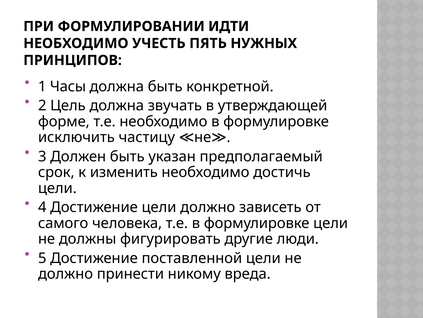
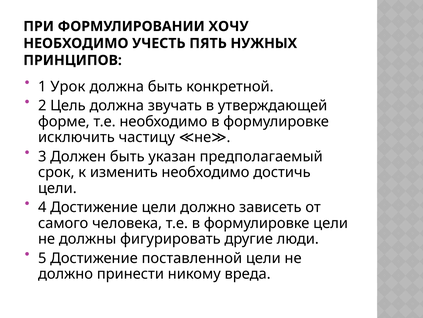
ИДТИ: ИДТИ -> ХОЧУ (229, 26)
Часы: Часы -> Урок (68, 86)
